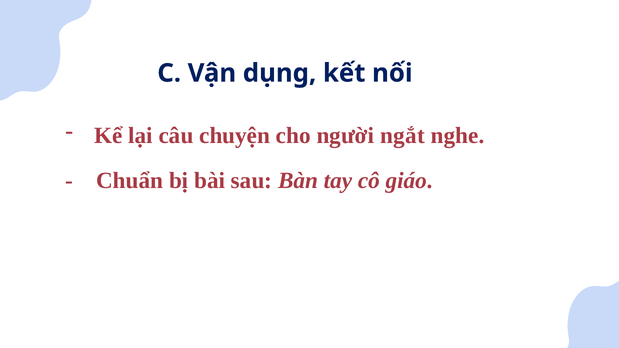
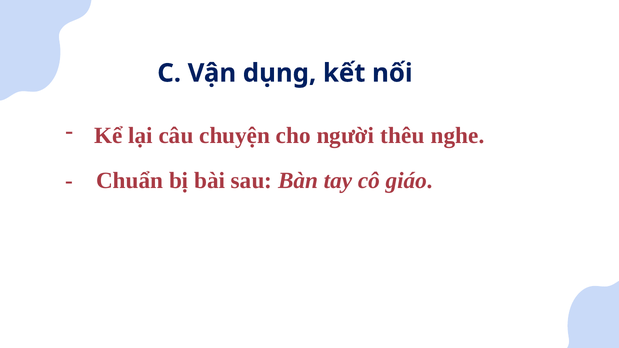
ngắt: ngắt -> thêu (403, 136)
